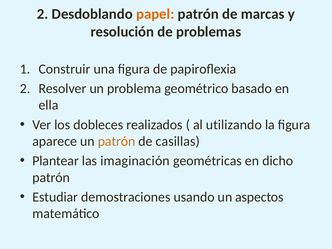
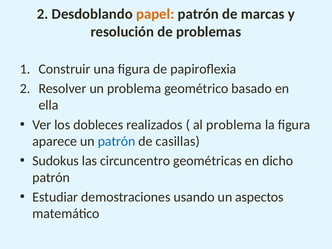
al utilizando: utilizando -> problema (234, 125)
patrón colour: orange -> blue (117, 141)
Plantear: Plantear -> Sudokus (56, 161)
imaginación: imaginación -> circuncentro (135, 161)
